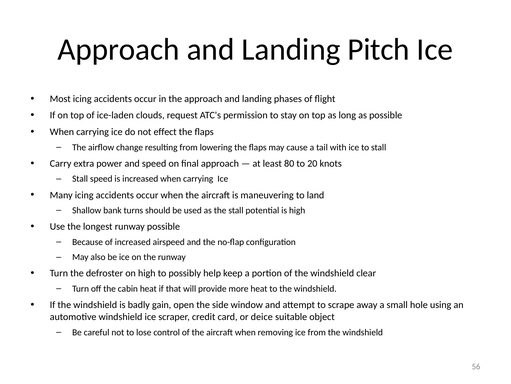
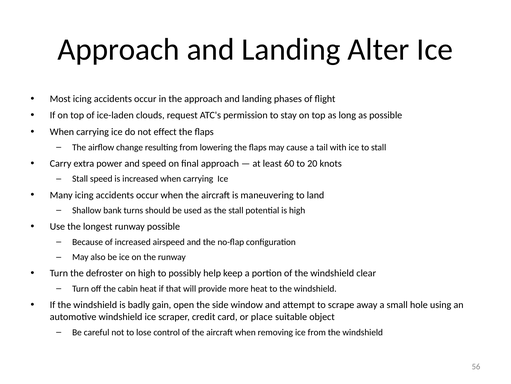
Pitch: Pitch -> Alter (379, 49)
80: 80 -> 60 (289, 163)
deice: deice -> place (262, 316)
